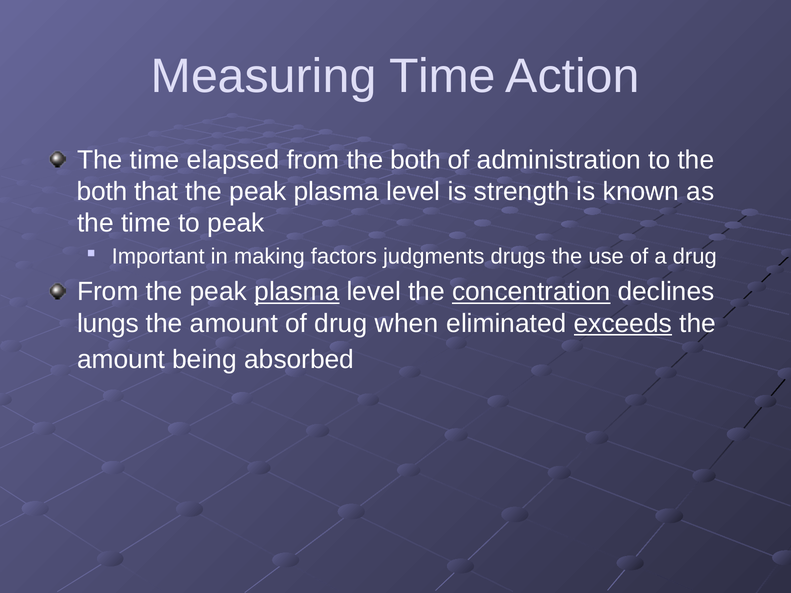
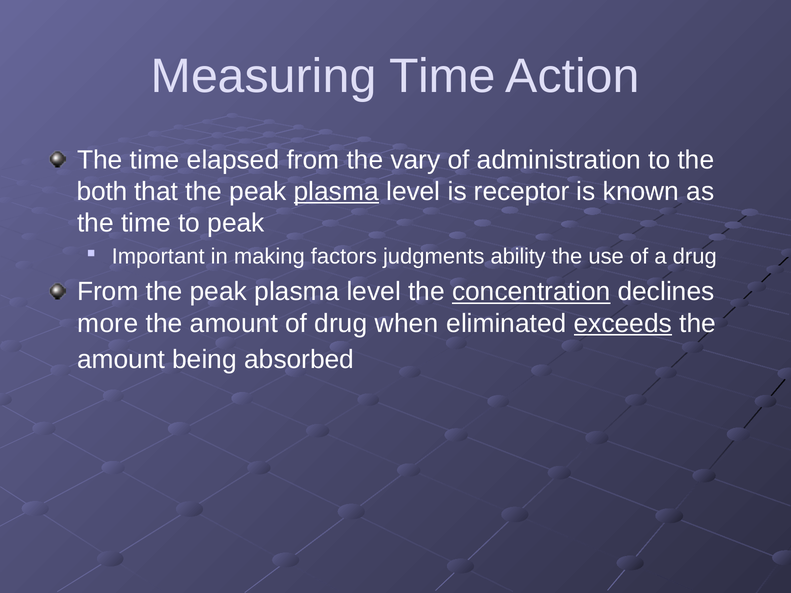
from the both: both -> vary (415, 160)
plasma underline: none -> present (336, 192)
strength: strength -> receptor (522, 192)
drugs: drugs -> ability (518, 256)
plasma underline: present -> none (297, 292)
lungs: lungs -> more (108, 324)
